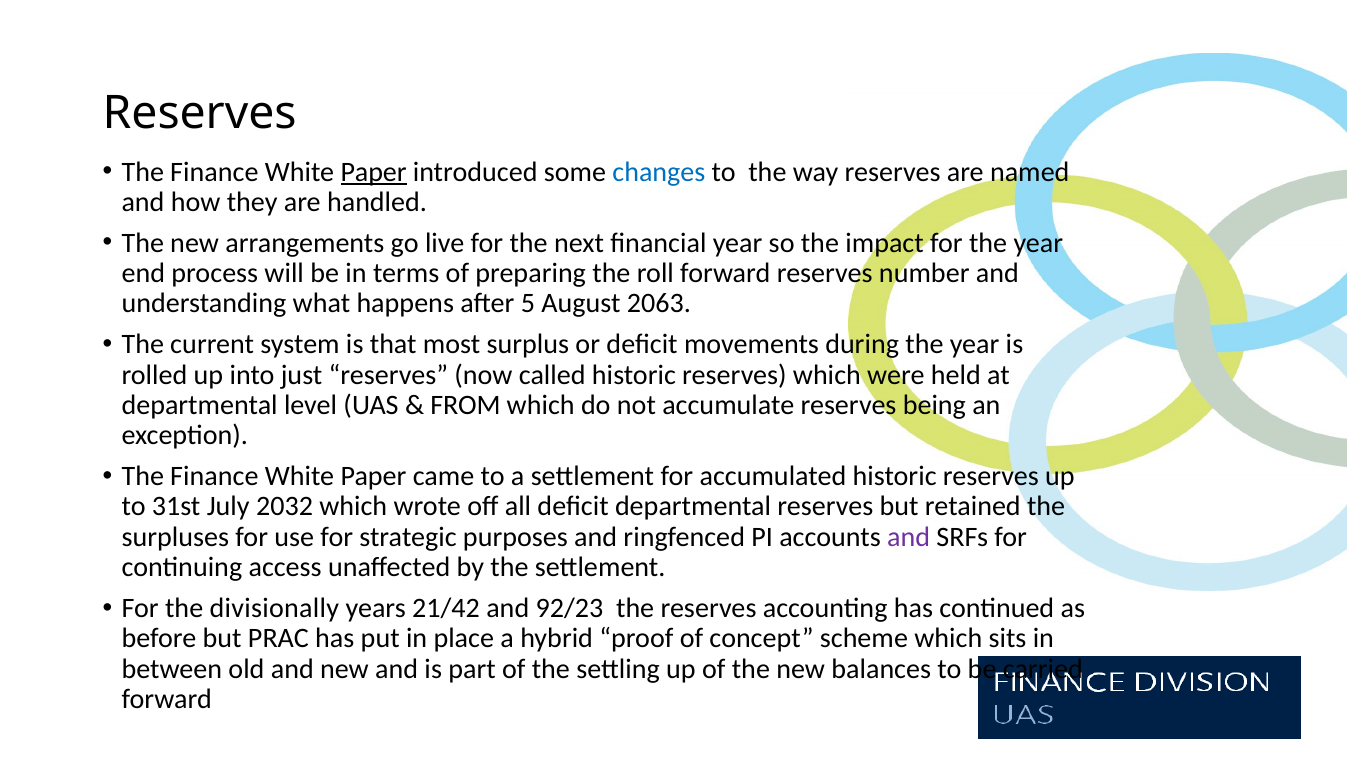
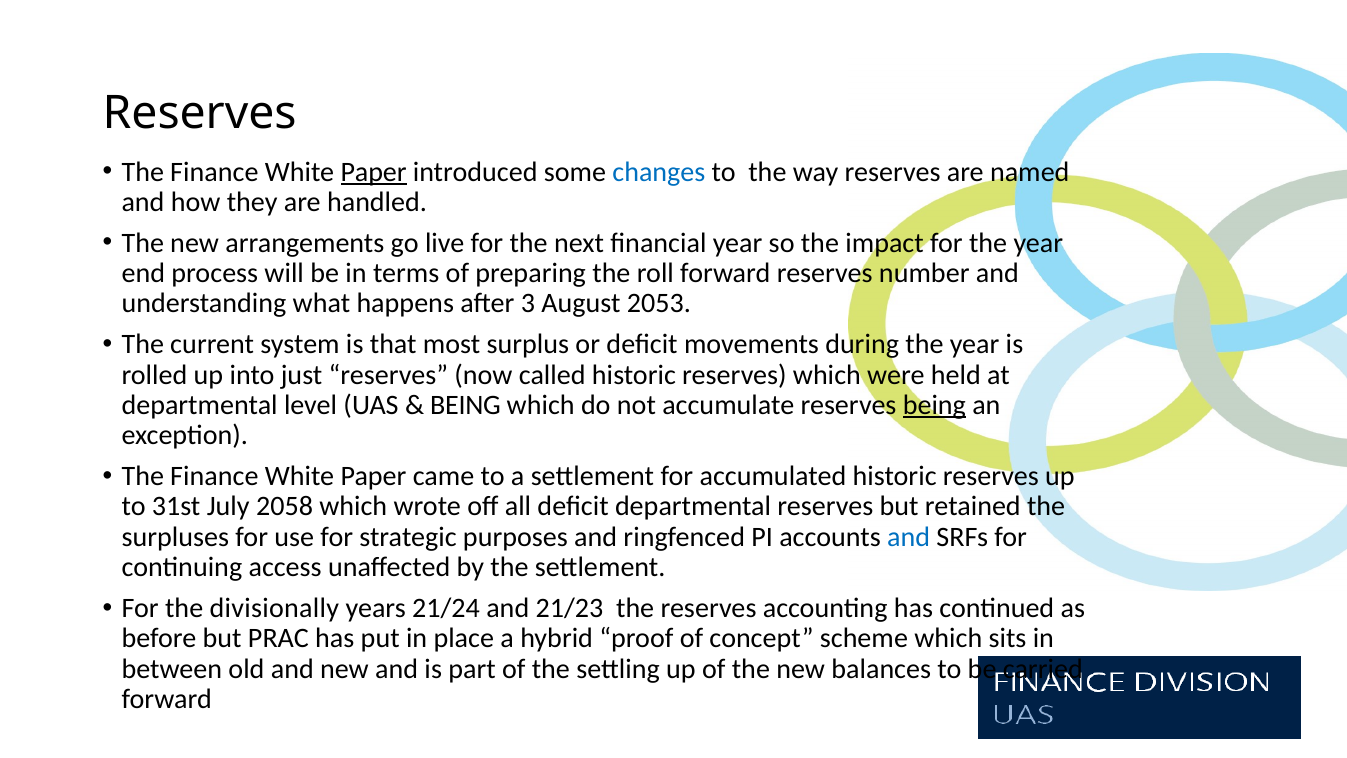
5: 5 -> 3 (528, 304)
2063: 2063 -> 2053 (659, 304)
FROM: FROM -> BEING (466, 405)
being underline: none -> present (934, 405)
2032: 2032 -> 2058 (284, 506)
and colour: purple -> blue (909, 537)
21/42: 21/42 -> 21/24 (446, 608)
92/23: 92/23 -> 21/23 (569, 608)
